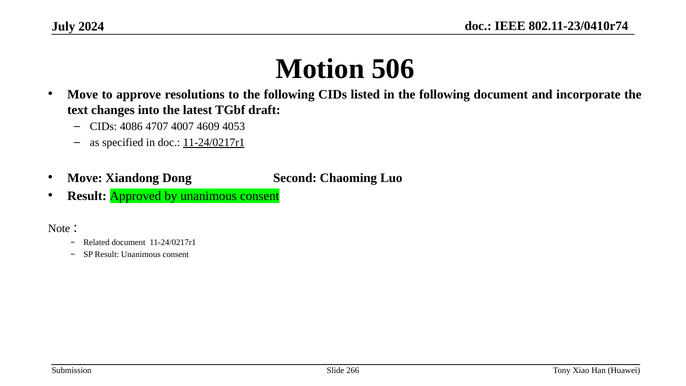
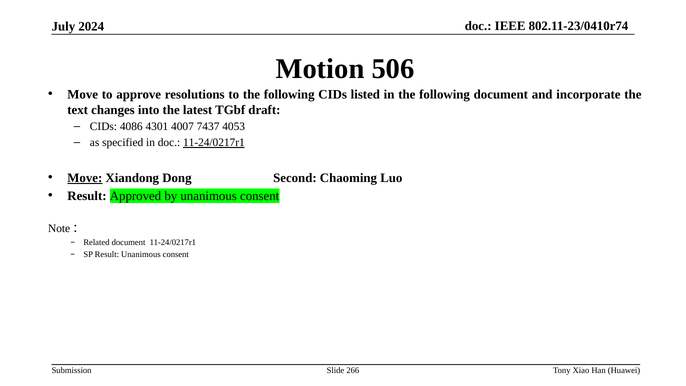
4707: 4707 -> 4301 (157, 127)
4609: 4609 -> 7437 (208, 127)
Move underline: none -> present (85, 178)
